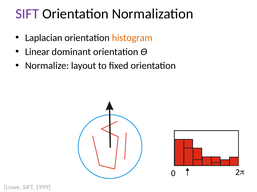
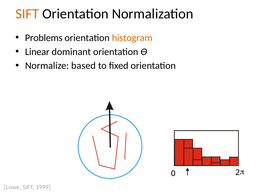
SIFT colour: purple -> orange (27, 14)
Laplacian: Laplacian -> Problems (44, 38)
layout: layout -> based (83, 66)
